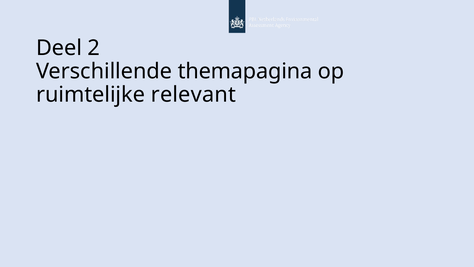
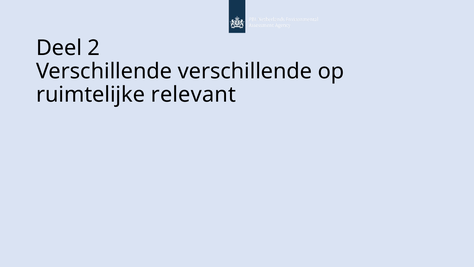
Verschillende themapagina: themapagina -> verschillende (245, 71)
